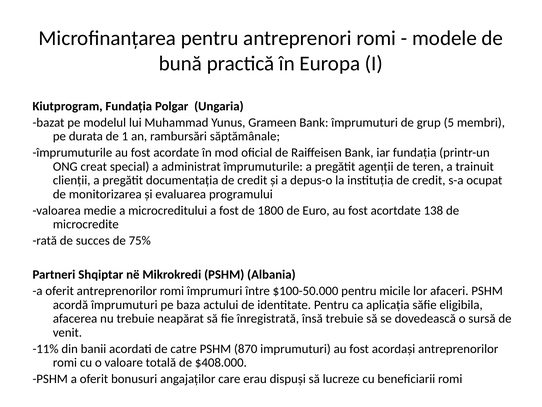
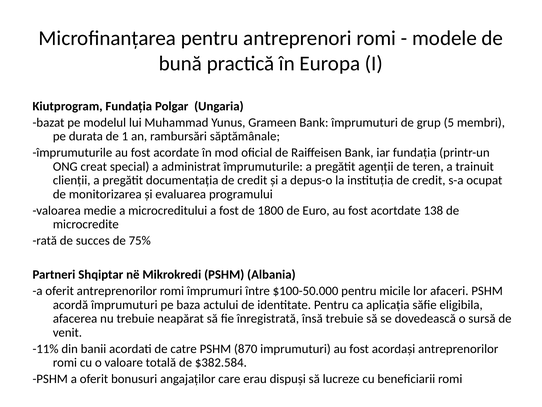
$408.000: $408.000 -> $382.584 (221, 362)
